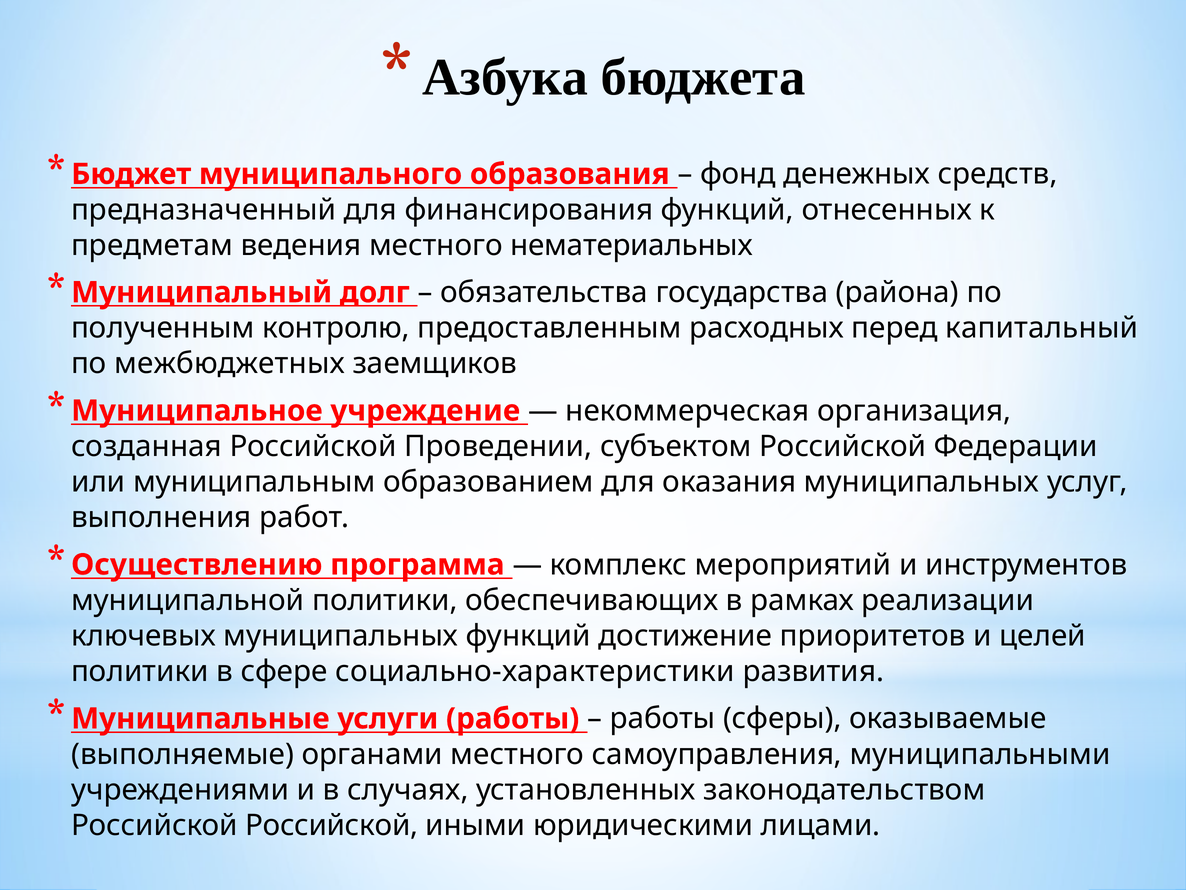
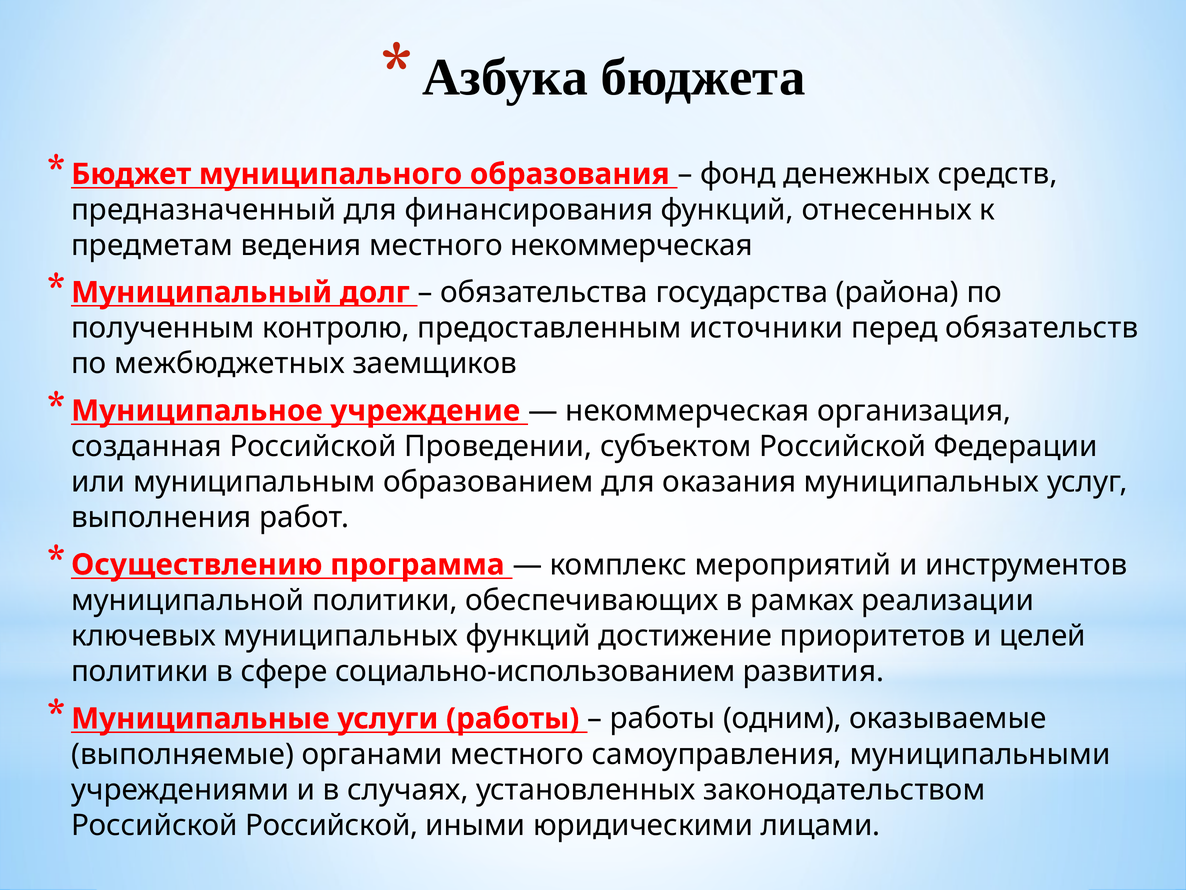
местного нематериальных: нематериальных -> некоммерческая (632, 245)
расходных: расходных -> источники (766, 328)
капитальный: капитальный -> обязательств (1042, 328)
социально-характеристики: социально-характеристики -> социально-использованием (535, 671)
сферы: сферы -> одним (782, 718)
